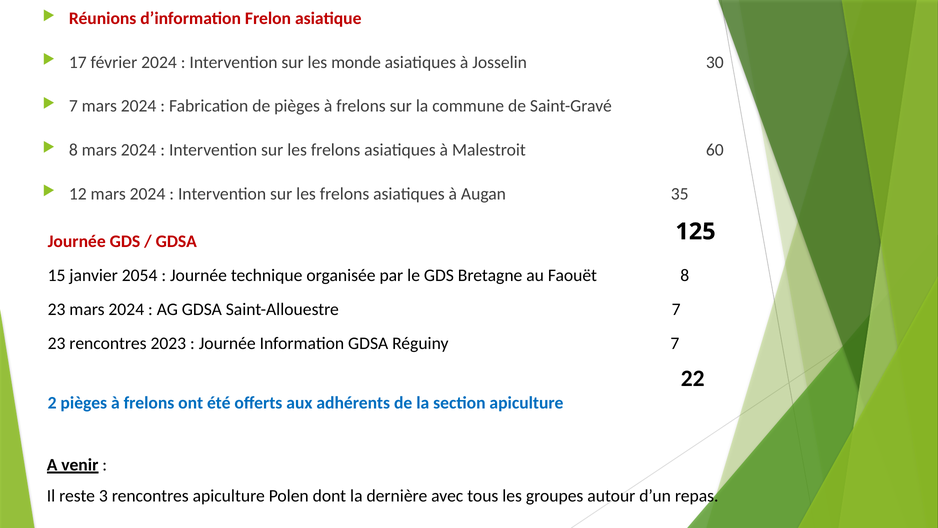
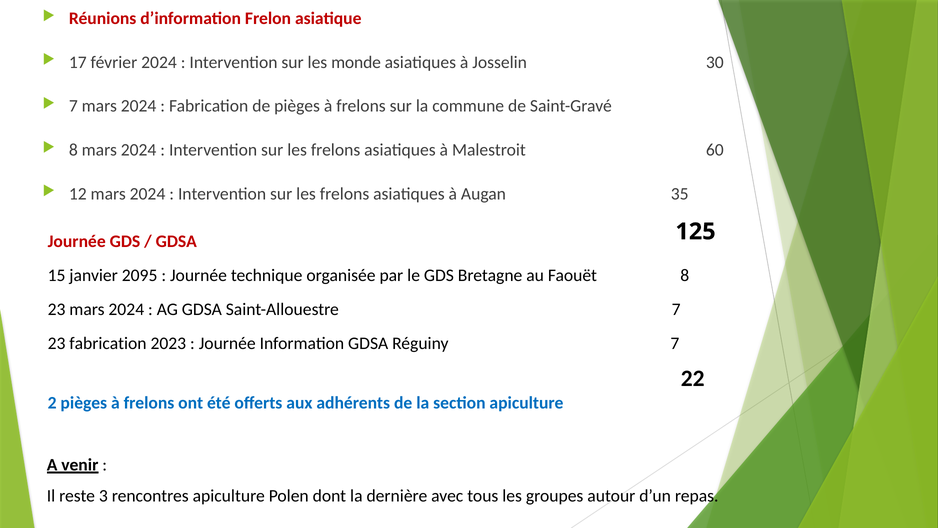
2054: 2054 -> 2095 (140, 275)
23 rencontres: rencontres -> fabrication (108, 343)
